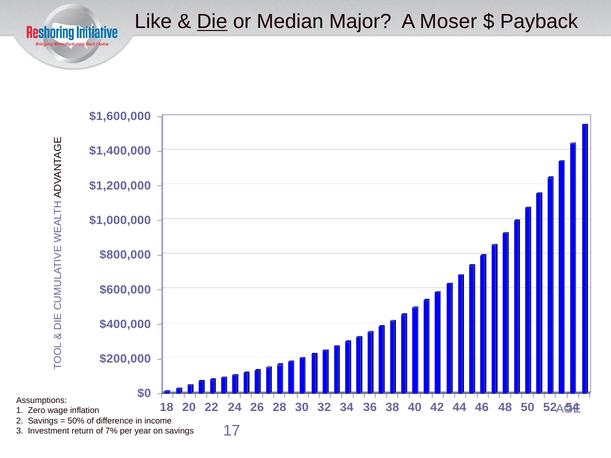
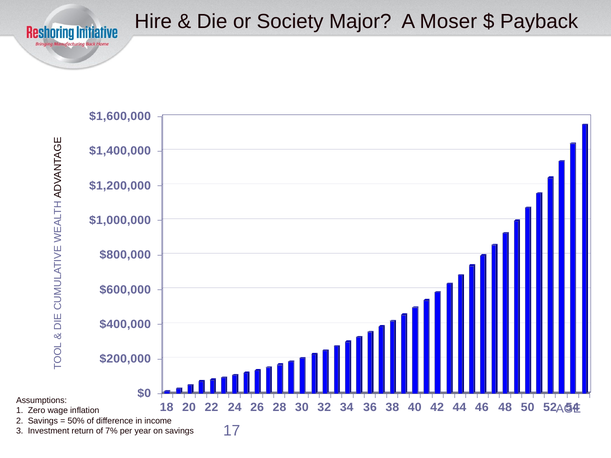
Like: Like -> Hire (153, 22)
Die underline: present -> none (212, 22)
Median: Median -> Society (290, 22)
